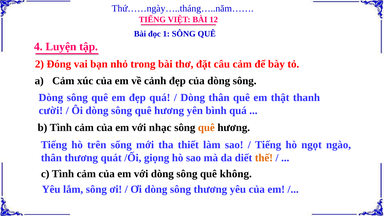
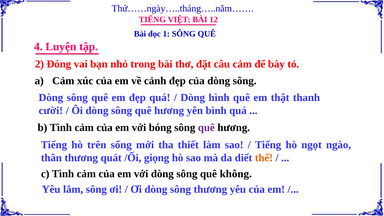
Dòng thân: thân -> hình (219, 97)
nhạc: nhạc -> bóng (160, 127)
quê colour: orange -> purple (206, 127)
